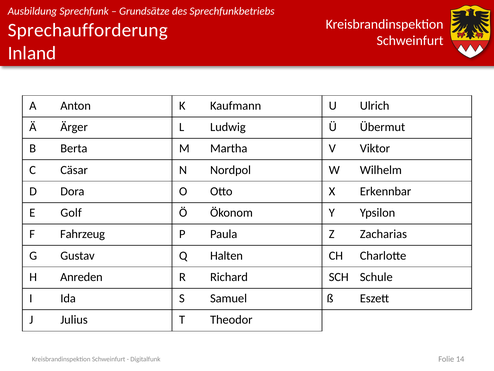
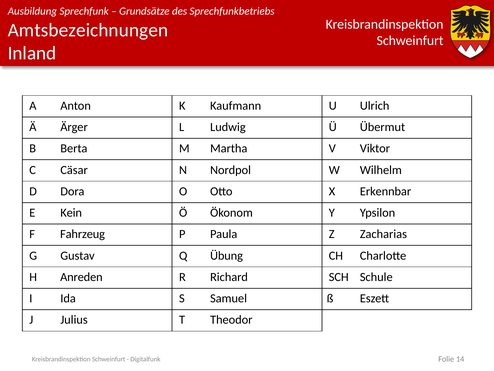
Sprechaufforderung: Sprechaufforderung -> Amtsbezeichnungen (88, 30)
Golf: Golf -> Kein (71, 212)
Halten: Halten -> Übung (227, 255)
